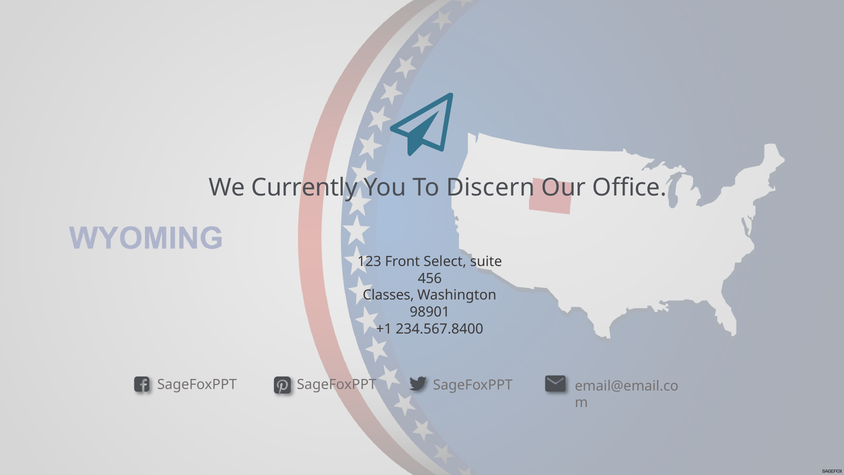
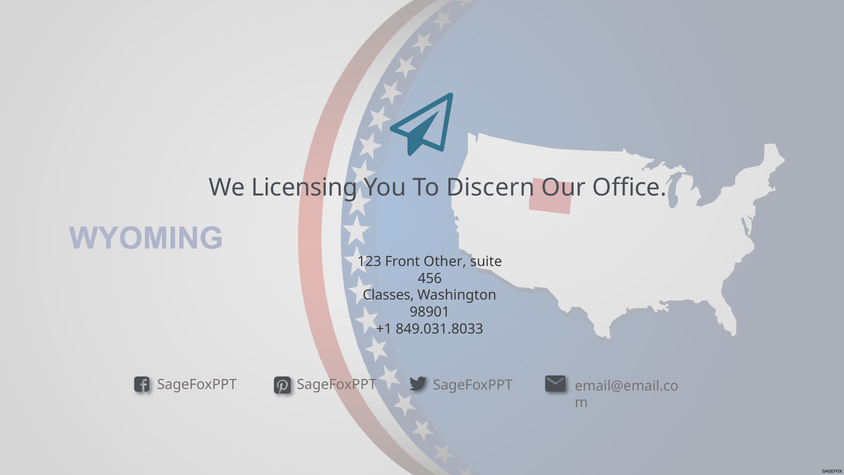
Currently: Currently -> Licensing (305, 188)
Select: Select -> Other (445, 261)
234.567.8400: 234.567.8400 -> 849.031.8033 (439, 329)
